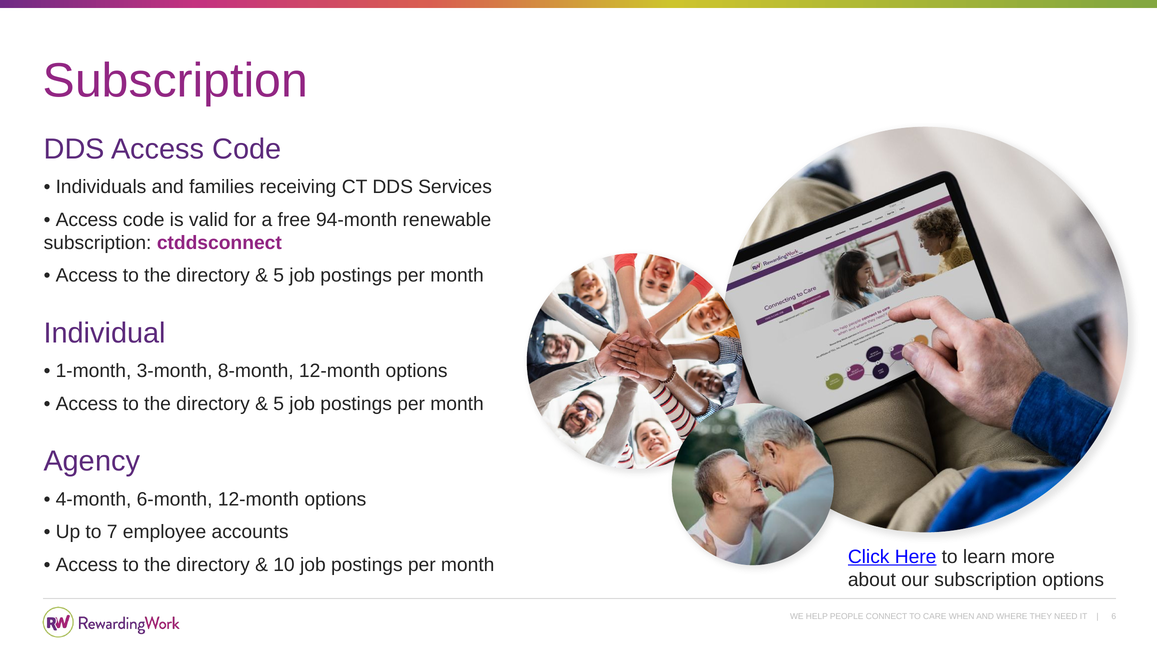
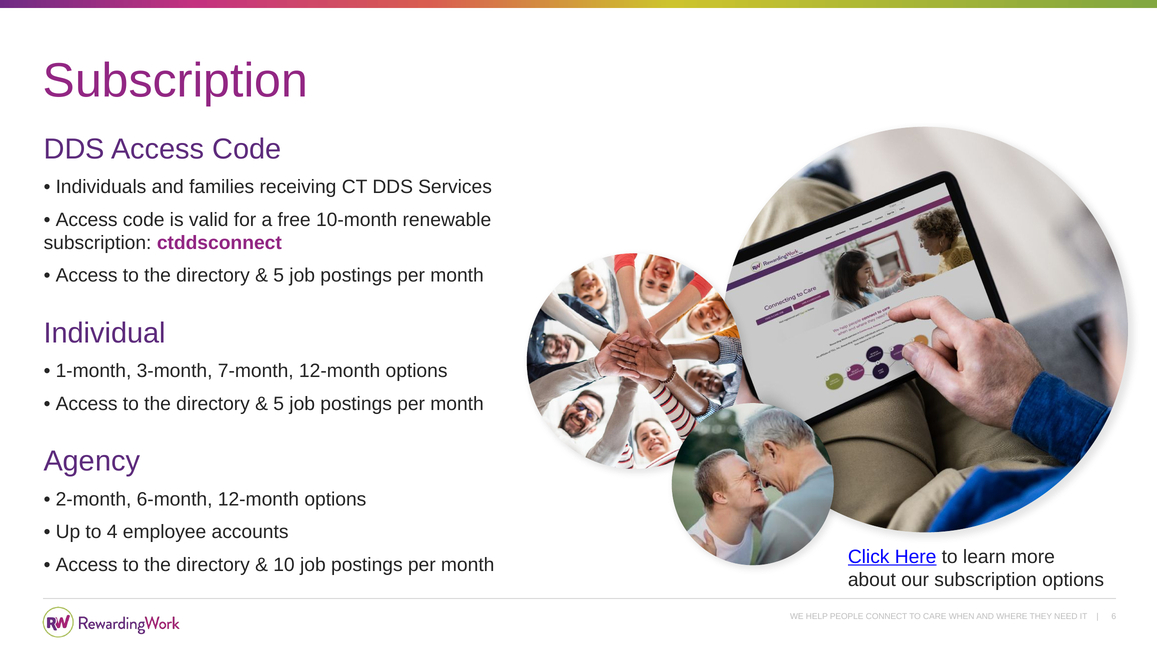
94-month: 94-month -> 10-month (357, 220)
8-month: 8-month -> 7-month (256, 371)
4-month: 4-month -> 2-month (94, 499)
7: 7 -> 4 (112, 532)
